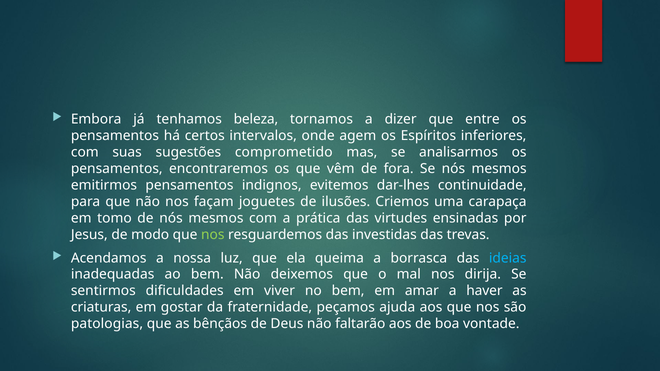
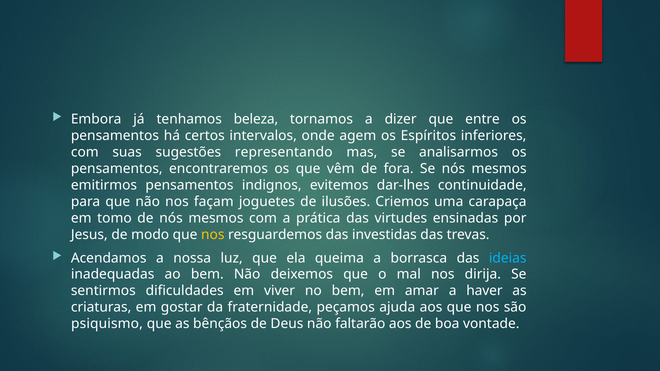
comprometido: comprometido -> representando (284, 152)
nos colour: light green -> yellow (213, 235)
patologias: patologias -> psiquismo (107, 324)
